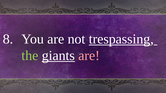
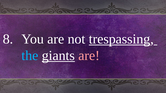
the colour: light green -> light blue (30, 56)
